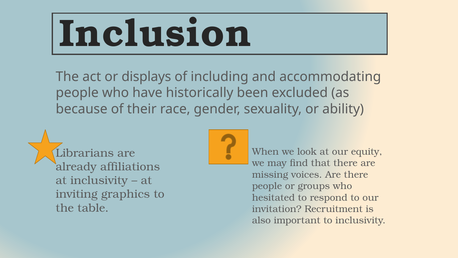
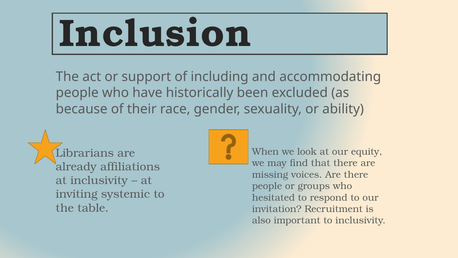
displays: displays -> support (146, 77)
graphics: graphics -> systemic (126, 194)
